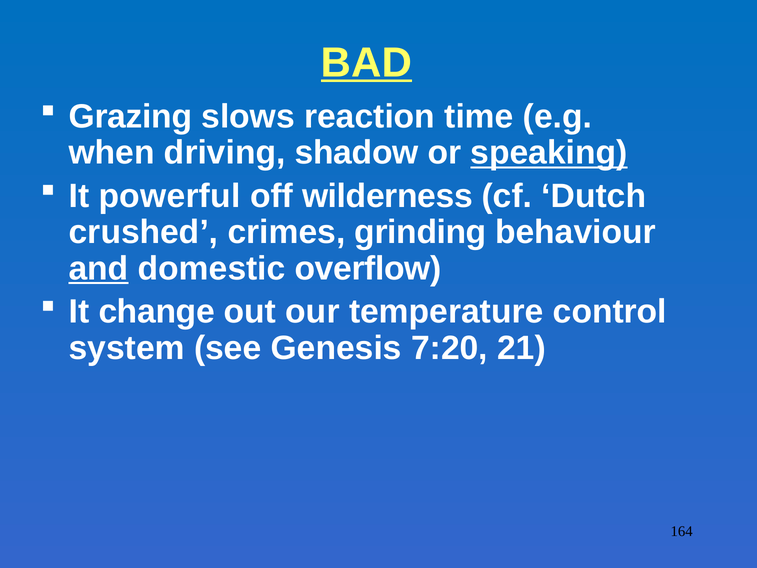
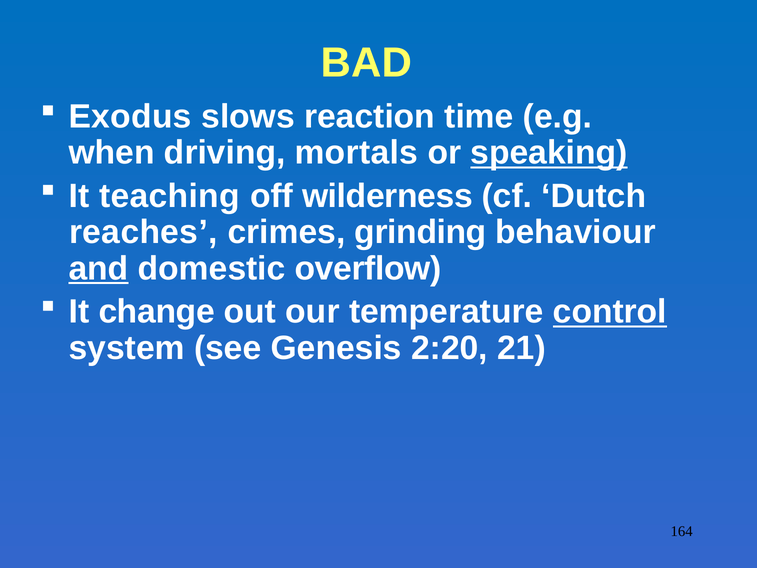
BAD underline: present -> none (366, 63)
Grazing: Grazing -> Exodus (130, 116)
shadow: shadow -> mortals (356, 153)
powerful: powerful -> teaching (169, 196)
crushed: crushed -> reaches (143, 232)
control underline: none -> present (610, 312)
7:20: 7:20 -> 2:20 (449, 348)
